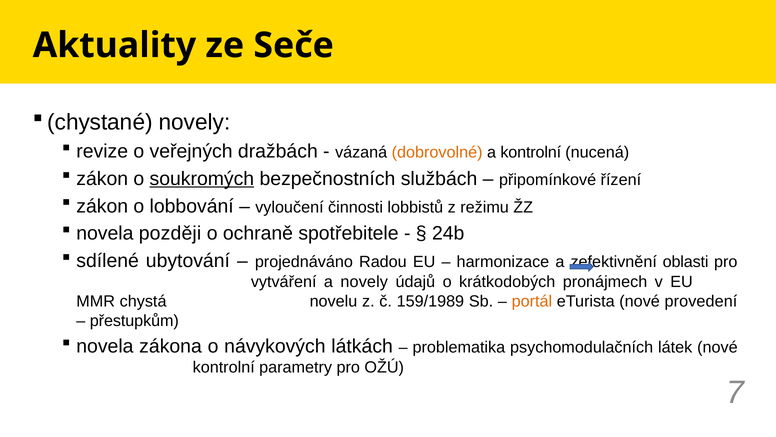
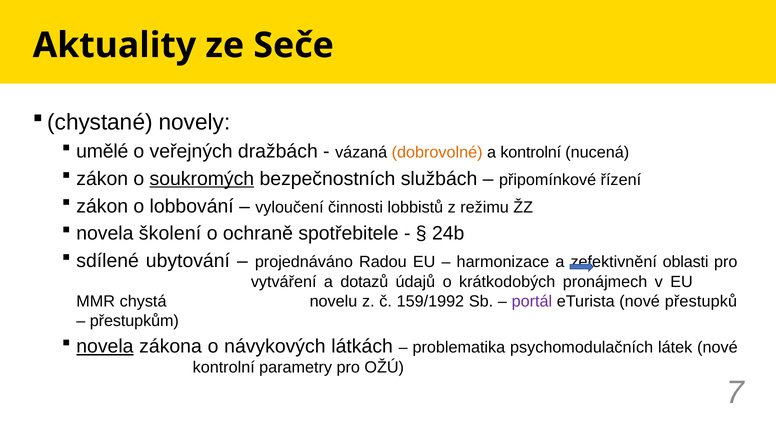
revize: revize -> umělé (102, 151)
později: později -> školení (170, 233)
a novely: novely -> dotazů (364, 282)
159/1989: 159/1989 -> 159/1992 (430, 301)
portál colour: orange -> purple (532, 301)
provedení: provedení -> přestupků (701, 301)
novela underline: none -> present (105, 346)
